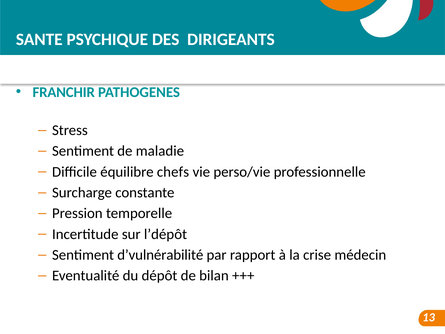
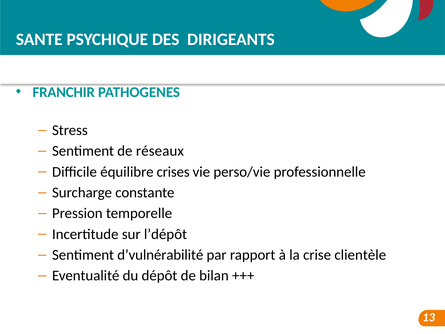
maladie: maladie -> réseaux (160, 151)
chefs: chefs -> crises (173, 172)
médecin: médecin -> clientèle (360, 255)
